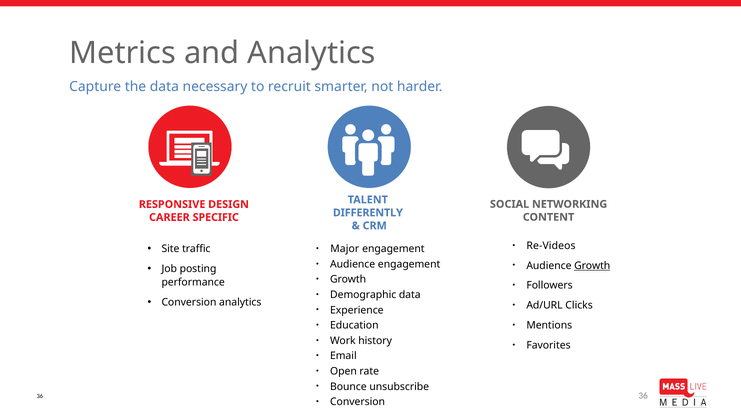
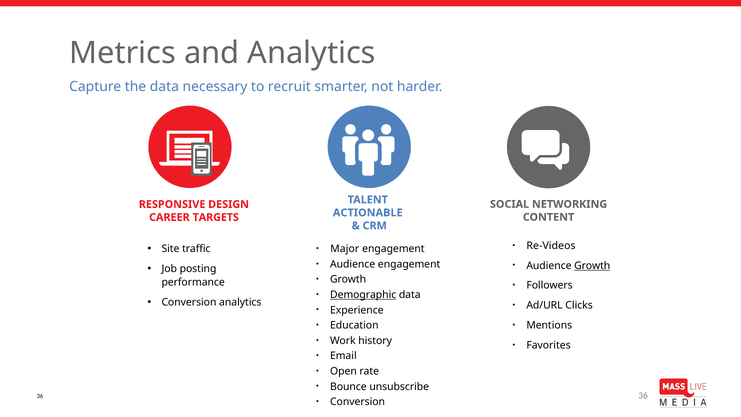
DIFFERENTLY: DIFFERENTLY -> ACTIONABLE (368, 213)
SPECIFIC: SPECIFIC -> TARGETS (216, 217)
Demographic underline: none -> present (363, 295)
